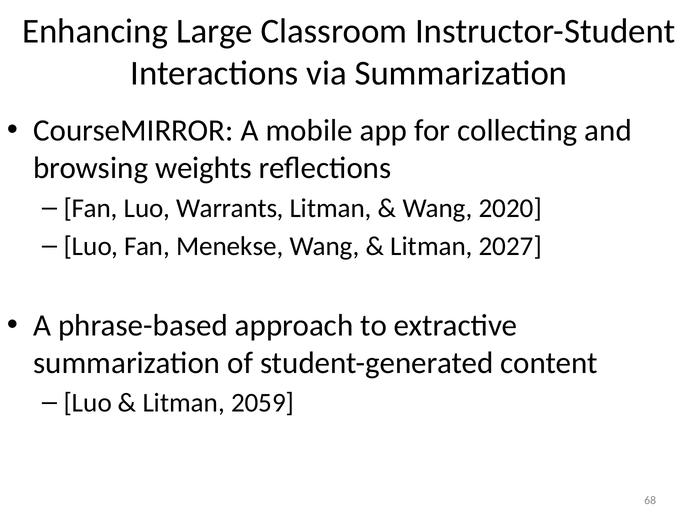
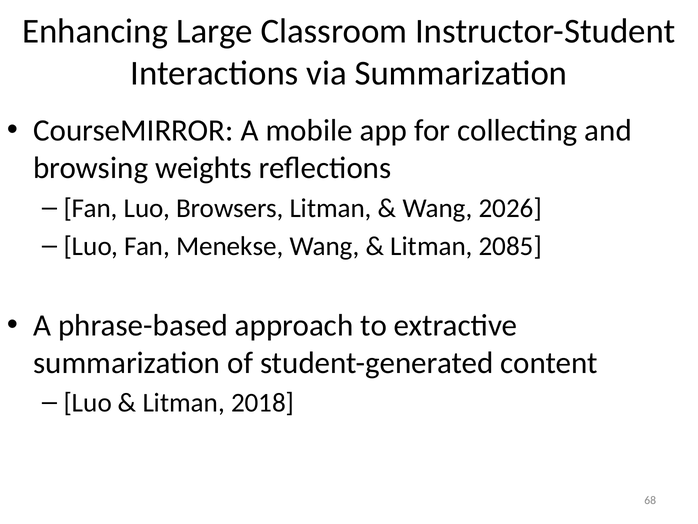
Warrants: Warrants -> Browsers (230, 208)
2020: 2020 -> 2026 (510, 208)
2027: 2027 -> 2085 (510, 246)
2059: 2059 -> 2018 (263, 402)
